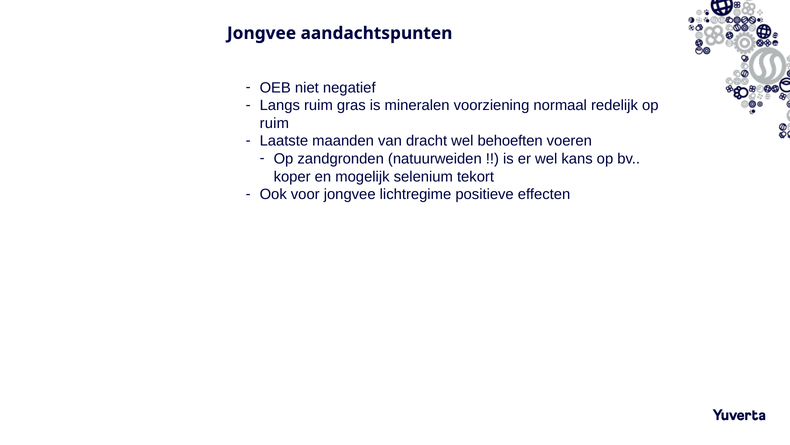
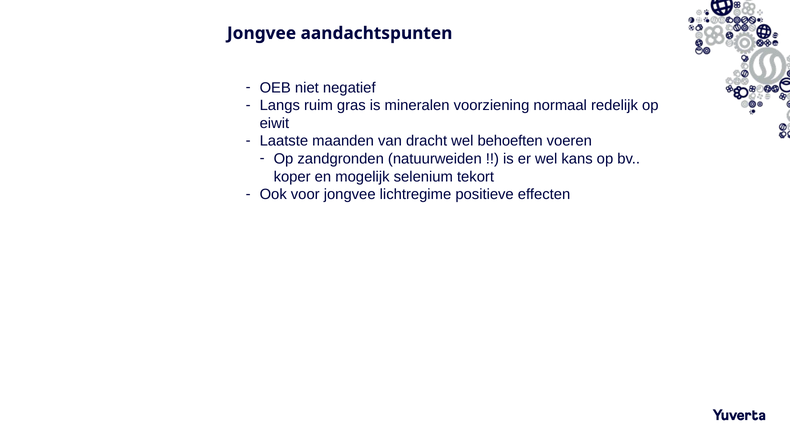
ruim: ruim -> eiwit (274, 123)
